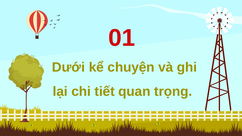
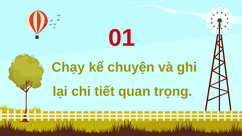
Dưới: Dưới -> Chạy (68, 67)
